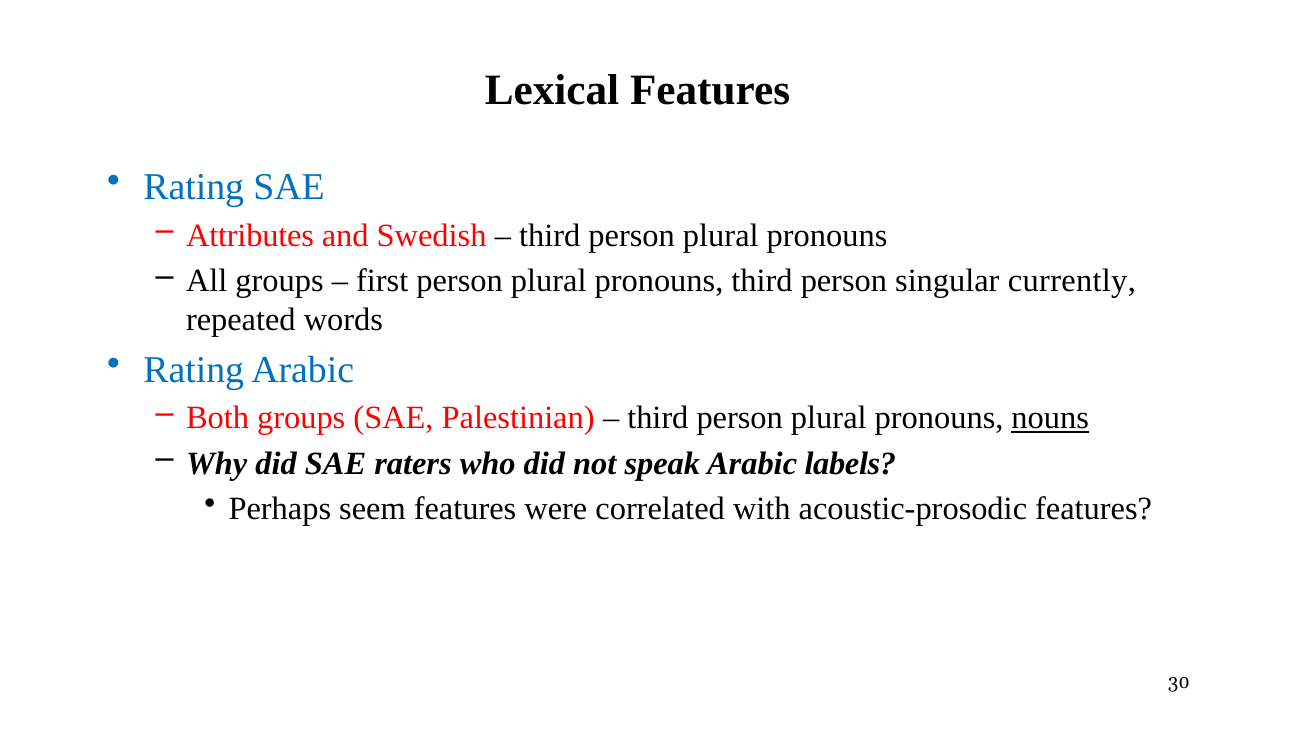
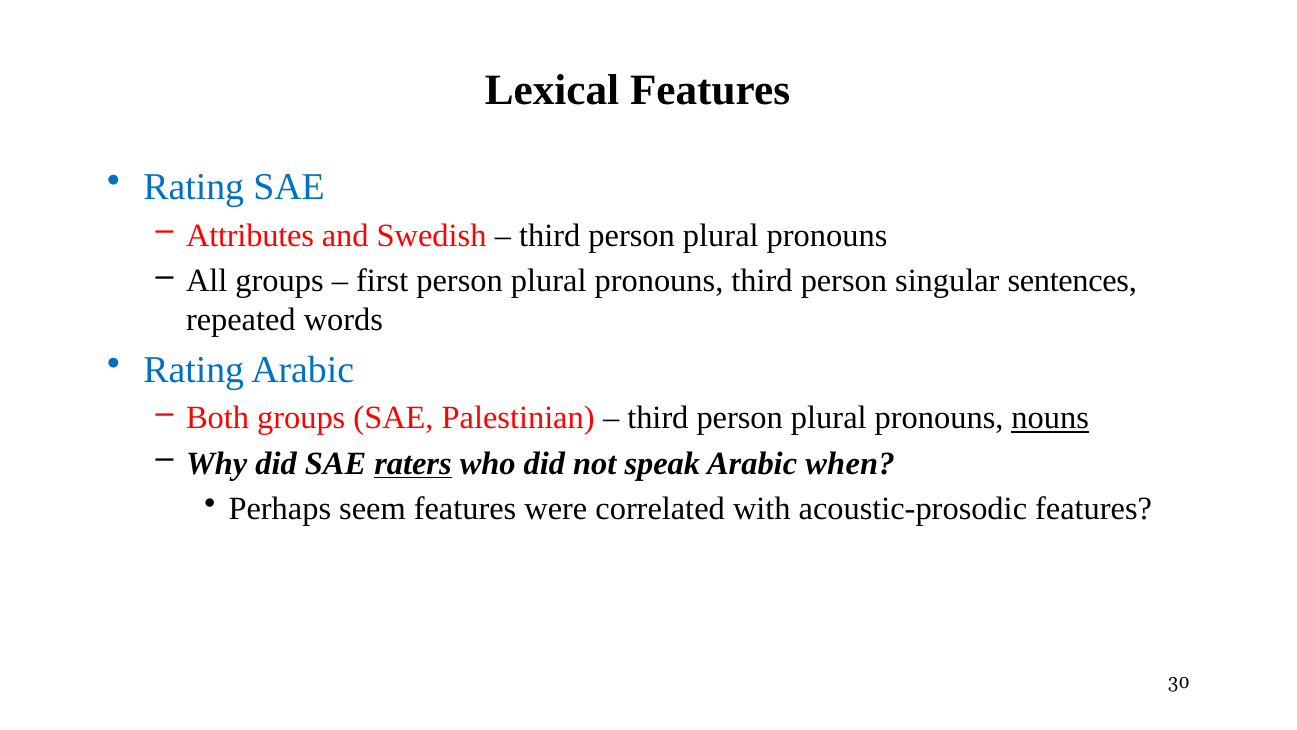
currently: currently -> sentences (1072, 281)
raters underline: none -> present (413, 463)
labels: labels -> when (850, 463)
